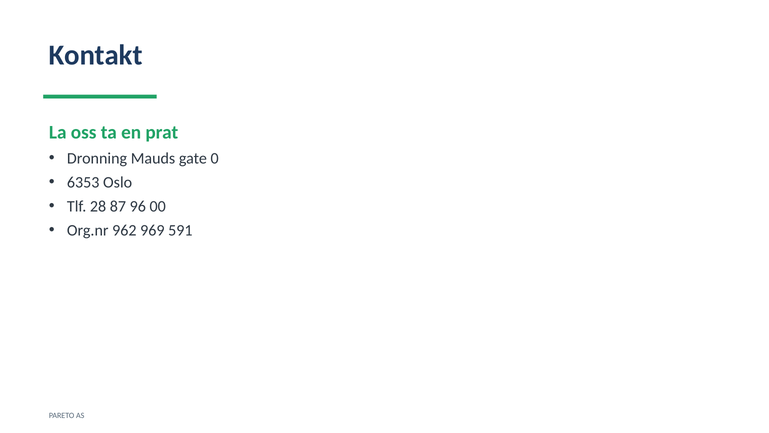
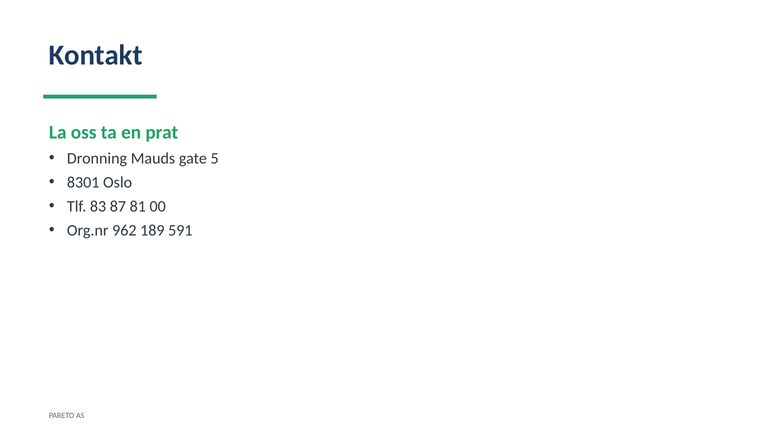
0: 0 -> 5 (215, 158)
6353: 6353 -> 8301 (83, 182)
28: 28 -> 83 (98, 206)
96: 96 -> 81 (138, 206)
969: 969 -> 189 (152, 230)
